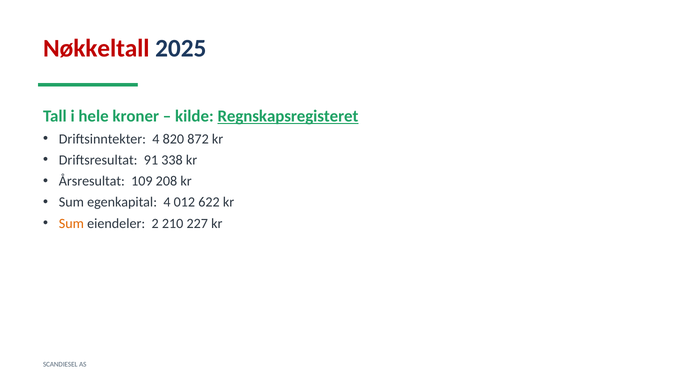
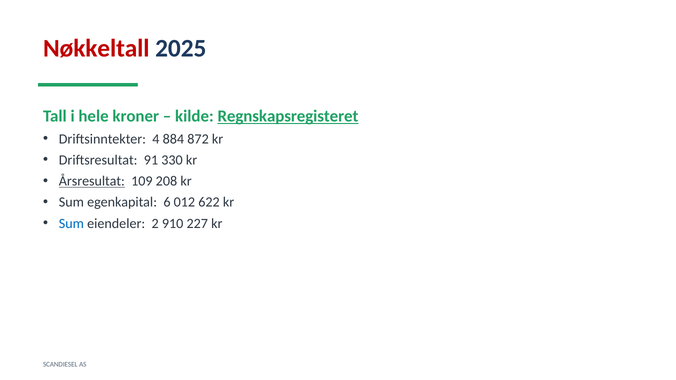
820: 820 -> 884 (173, 139)
338: 338 -> 330 (172, 160)
Årsresultat underline: none -> present (92, 181)
egenkapital 4: 4 -> 6 (167, 202)
Sum colour: orange -> blue (71, 224)
210: 210 -> 910 (173, 224)
